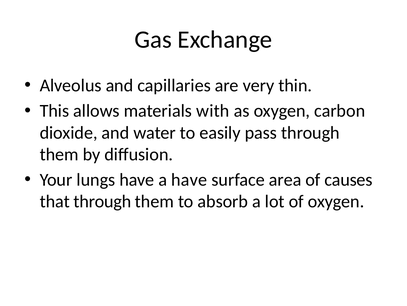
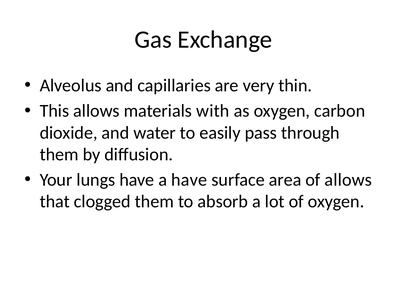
of causes: causes -> allows (348, 179)
that through: through -> clogged (102, 201)
